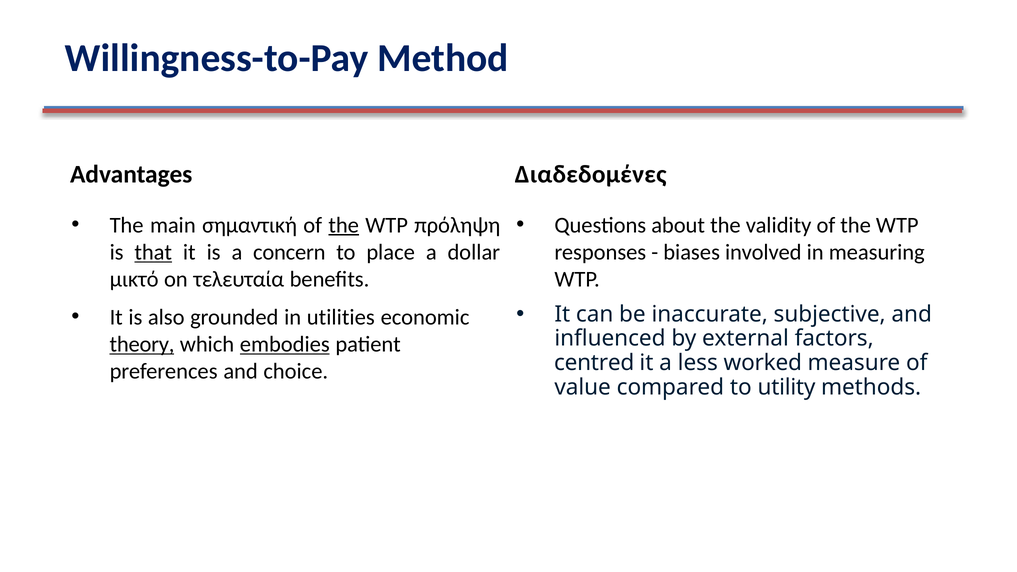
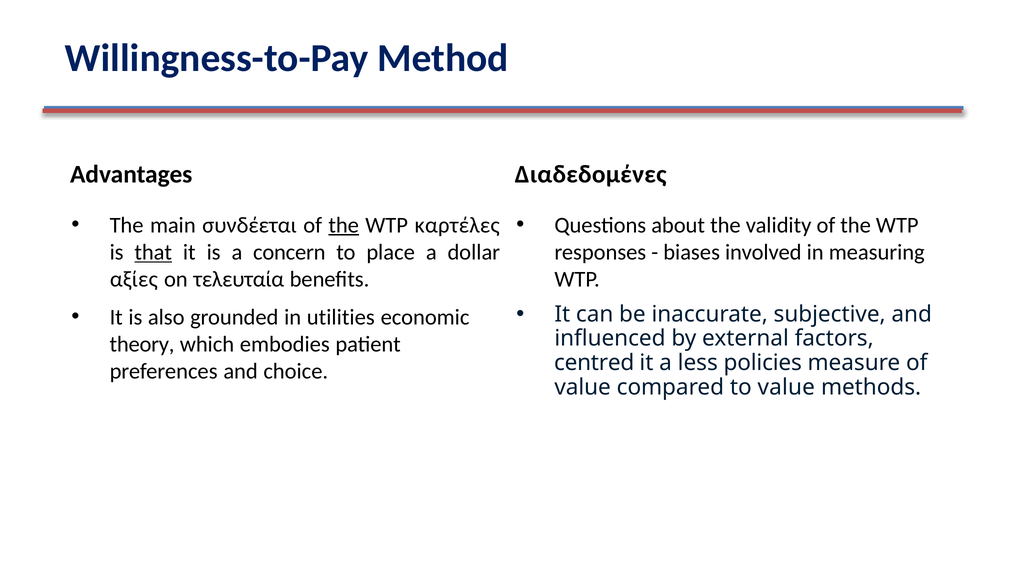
σημαντική: σημαντική -> συνδέεται (250, 225)
πρόληψη: πρόληψη -> καρτέλες (457, 225)
μικτό: μικτό -> αξίες (134, 279)
theory underline: present -> none (142, 344)
embodies underline: present -> none (285, 344)
worked: worked -> policies (763, 363)
to utility: utility -> value (786, 387)
